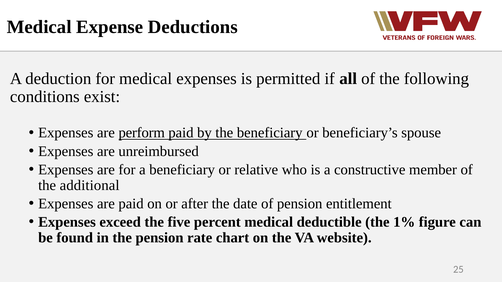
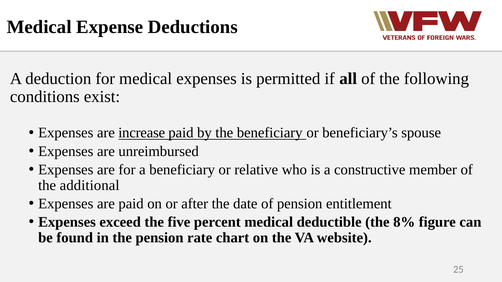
perform: perform -> increase (142, 133)
1%: 1% -> 8% (404, 222)
